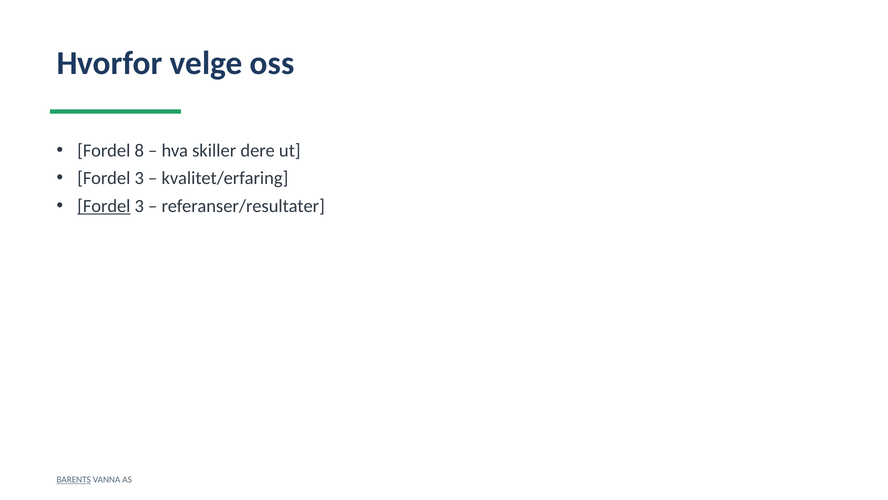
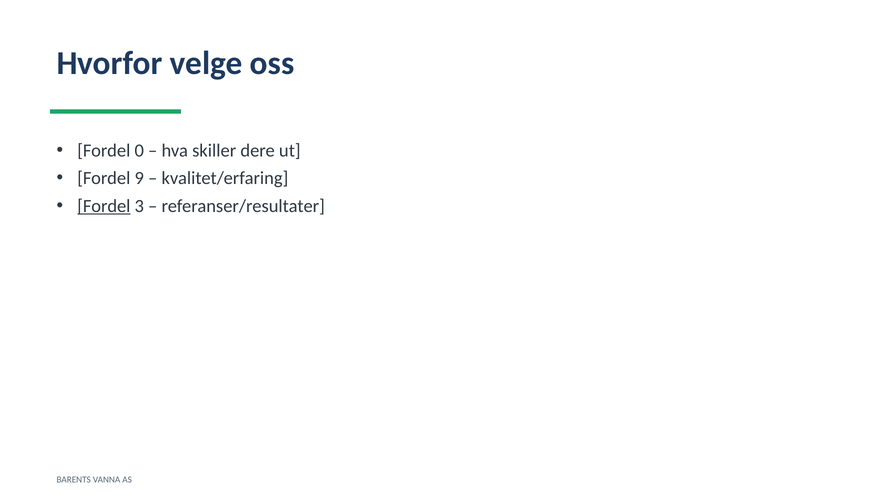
8: 8 -> 0 (139, 150)
3: 3 -> 9 (139, 178)
BARENTS underline: present -> none (74, 479)
